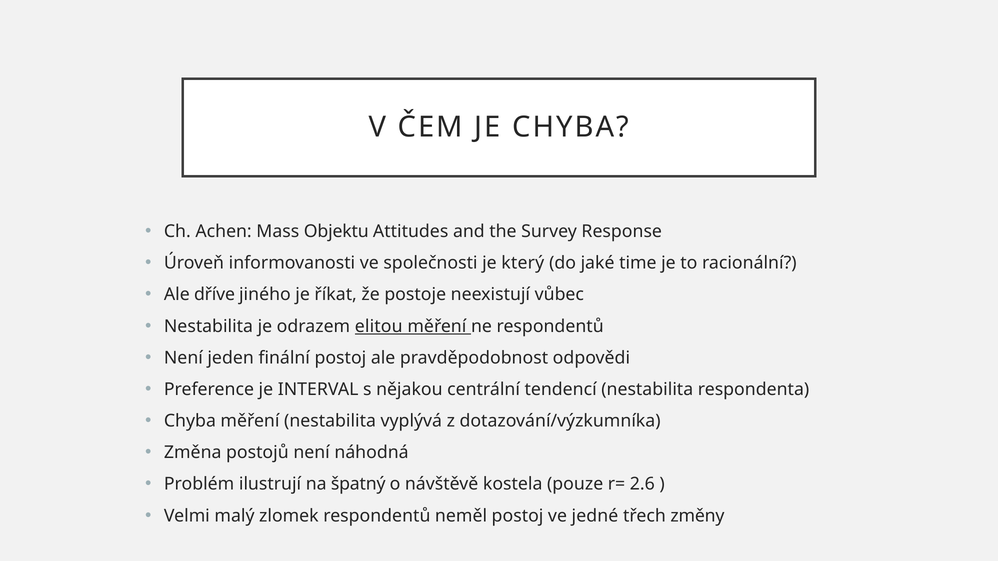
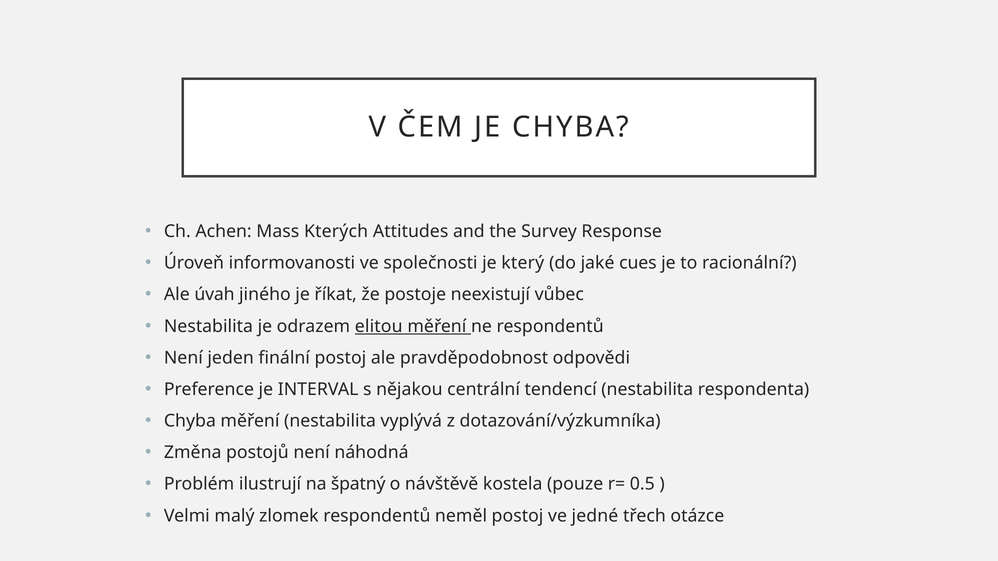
Objektu: Objektu -> Kterých (336, 232)
time: time -> cues (638, 263)
dříve: dříve -> úvah (215, 295)
2.6: 2.6 -> 0.5 (642, 484)
změny: změny -> otázce (697, 516)
